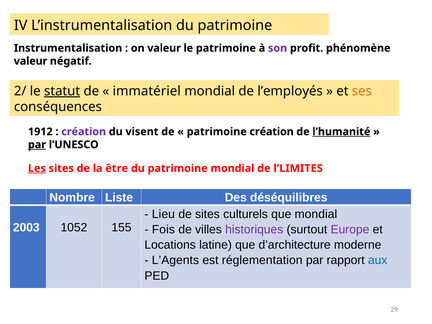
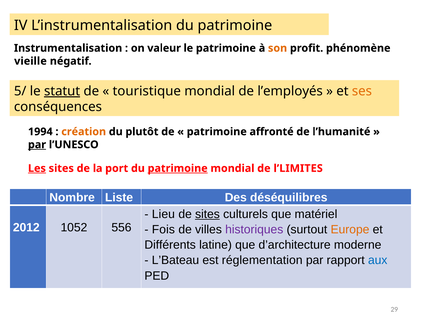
son colour: purple -> orange (278, 48)
valeur: valeur -> vieille (30, 61)
2/: 2/ -> 5/ (20, 91)
immatériel: immatériel -> touristique (147, 91)
1912: 1912 -> 1994 (40, 132)
création colour: purple -> orange (84, 132)
visent: visent -> plutôt (142, 132)
patrimoine création: création -> affronté (272, 132)
l’humanité underline: present -> none (341, 132)
être: être -> port (117, 168)
patrimoine underline: none -> present (178, 168)
sites underline: none -> present (207, 214)
que mondial: mondial -> matériel (316, 214)
2003: 2003 -> 2012 (26, 228)
155: 155 -> 556 (121, 228)
Europe colour: purple -> orange (350, 230)
Locations: Locations -> Différents (170, 245)
L’Agents: L’Agents -> L’Bateau (175, 260)
